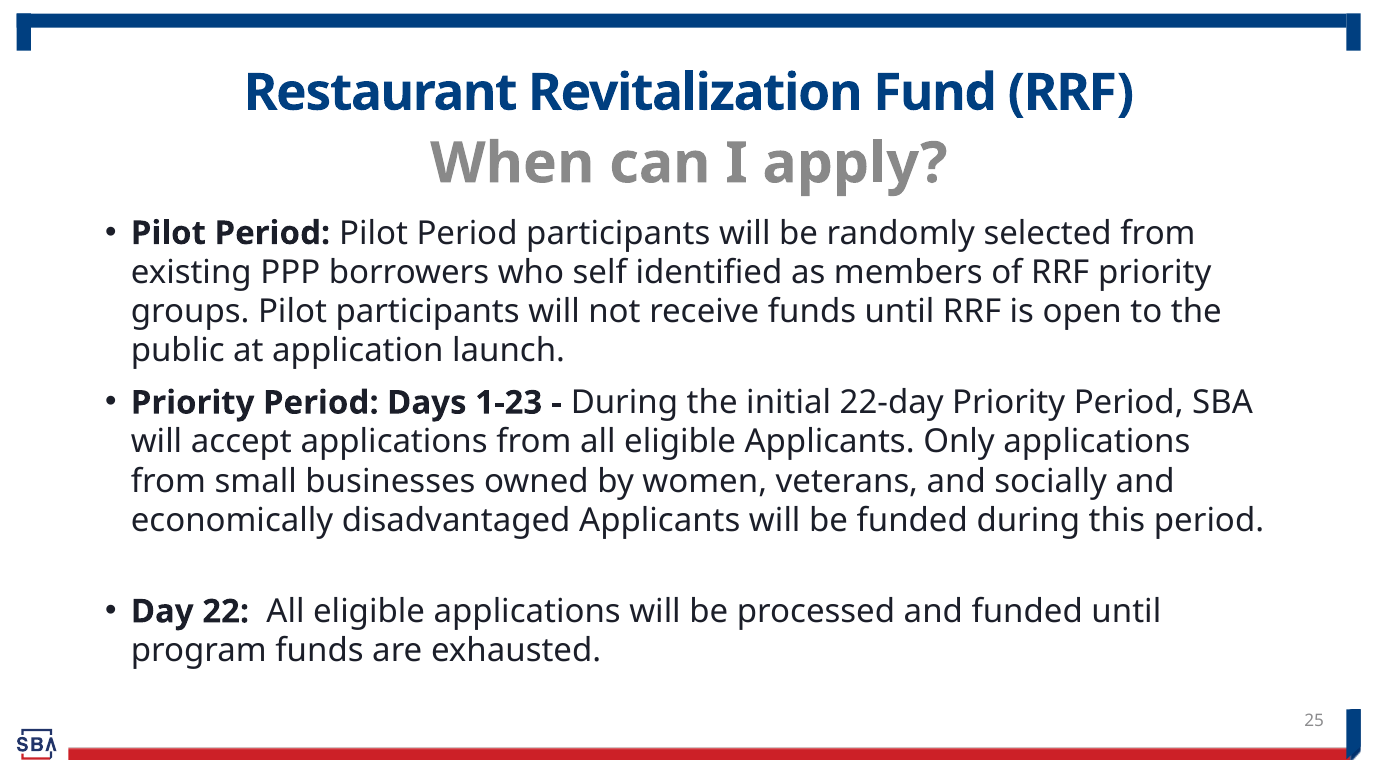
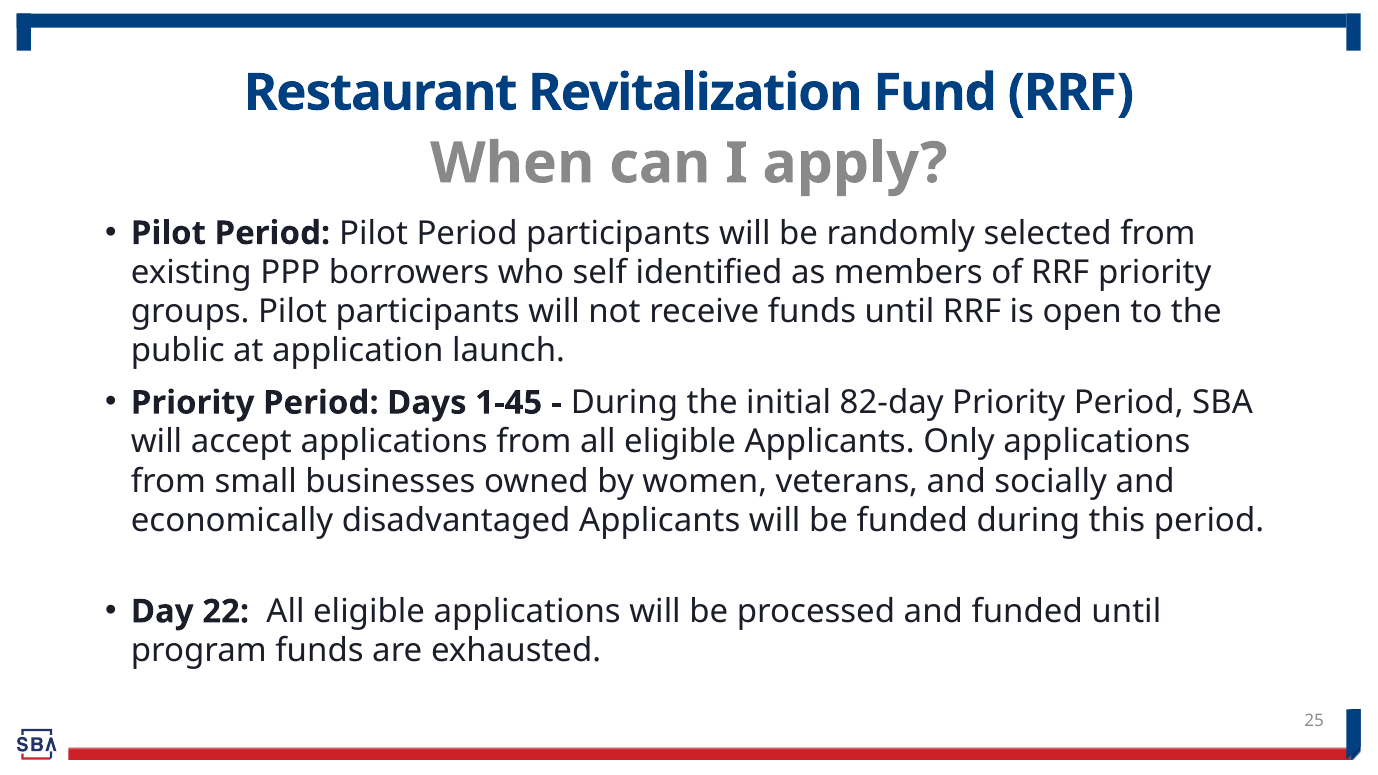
1-23: 1-23 -> 1-45 (509, 403)
22-day: 22-day -> 82-day (892, 403)
